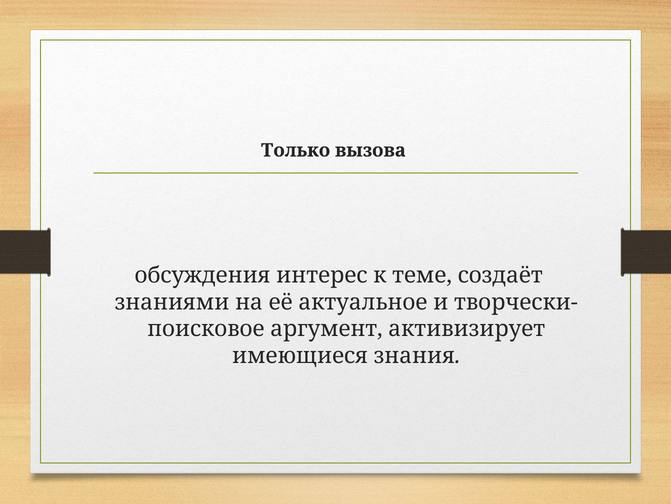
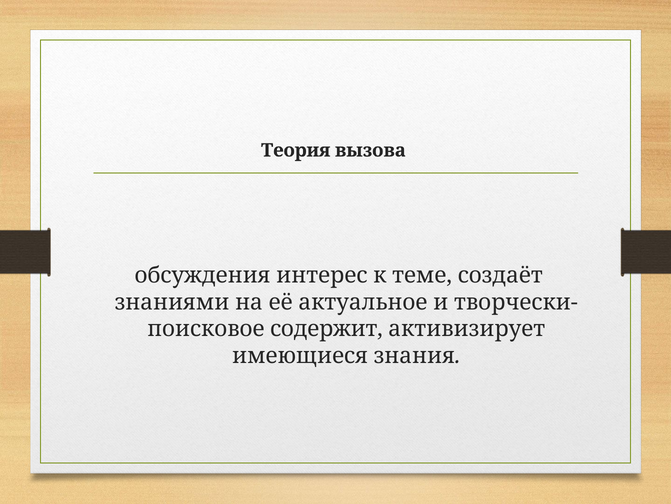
Только: Только -> Теория (296, 150)
аргумент: аргумент -> содержит (327, 329)
